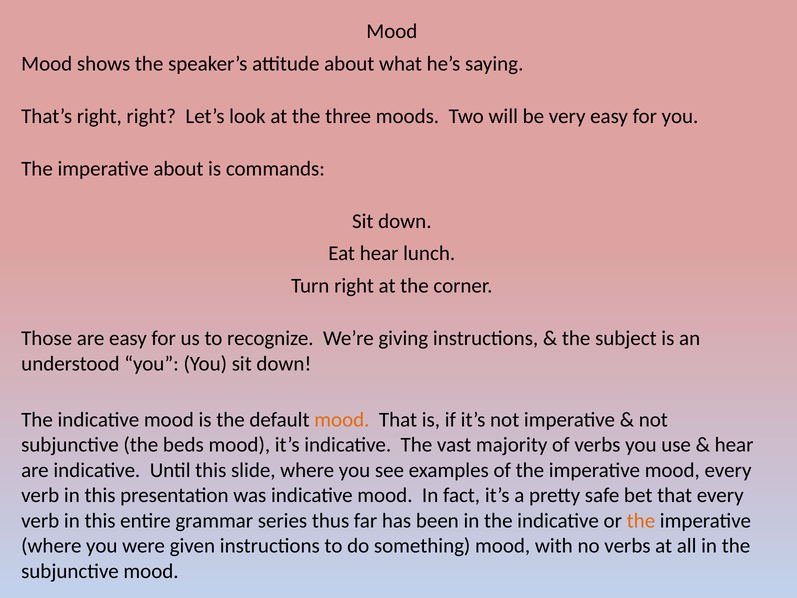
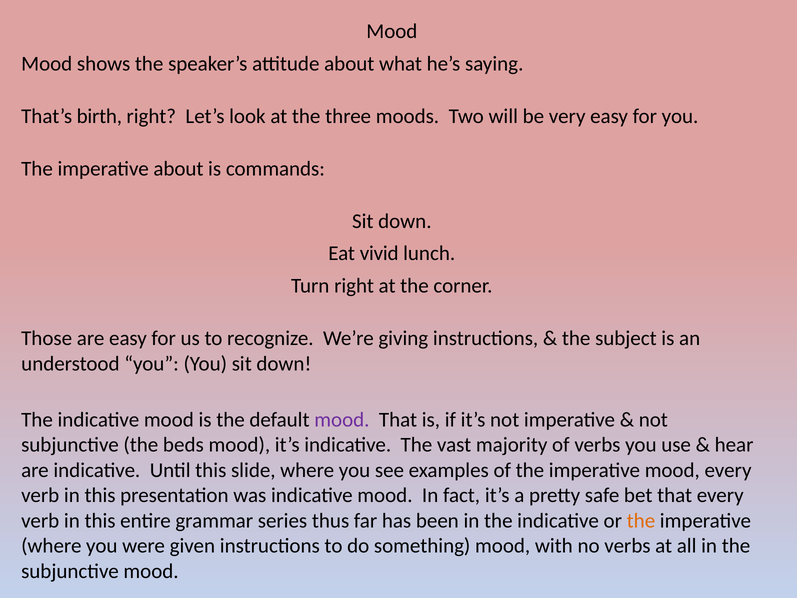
That’s right: right -> birth (99, 116)
Eat hear: hear -> vivid (379, 253)
mood colour: orange -> purple (342, 420)
